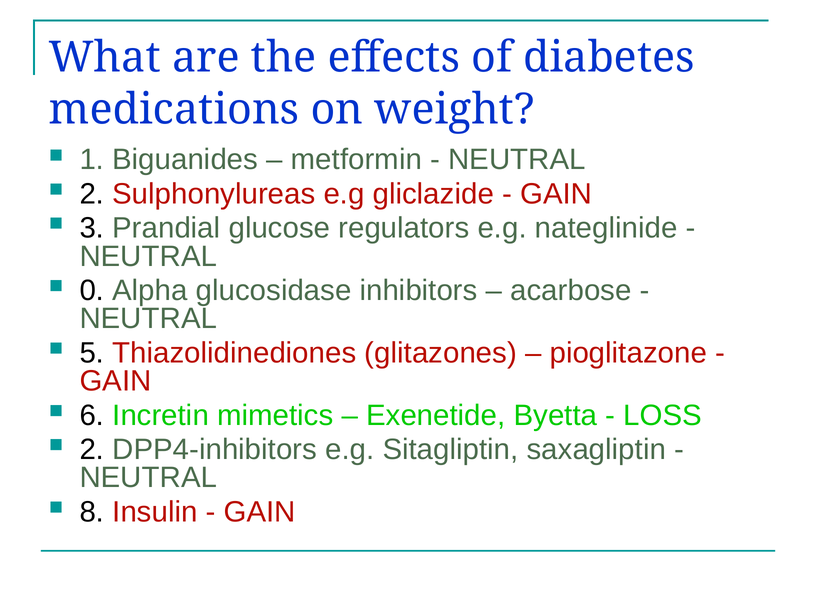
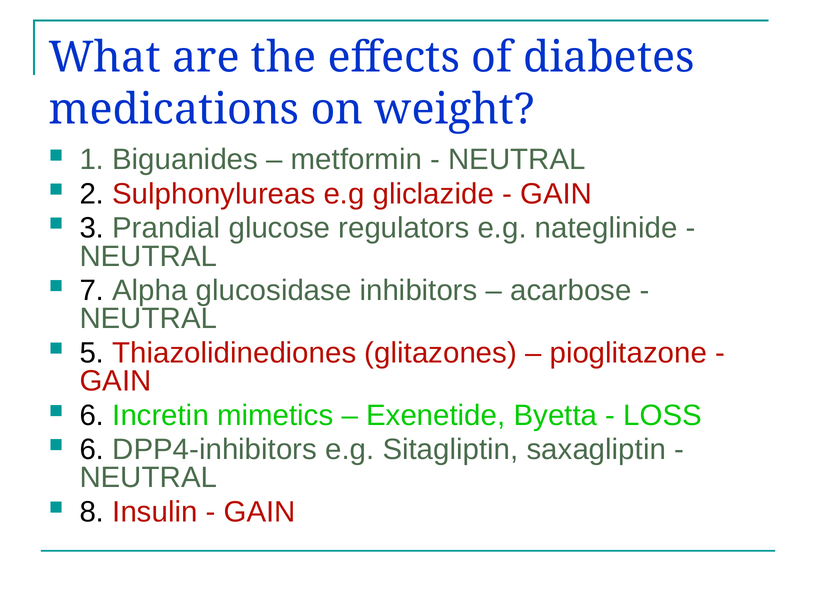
0: 0 -> 7 (92, 290)
2: 2 -> 6 (92, 449)
